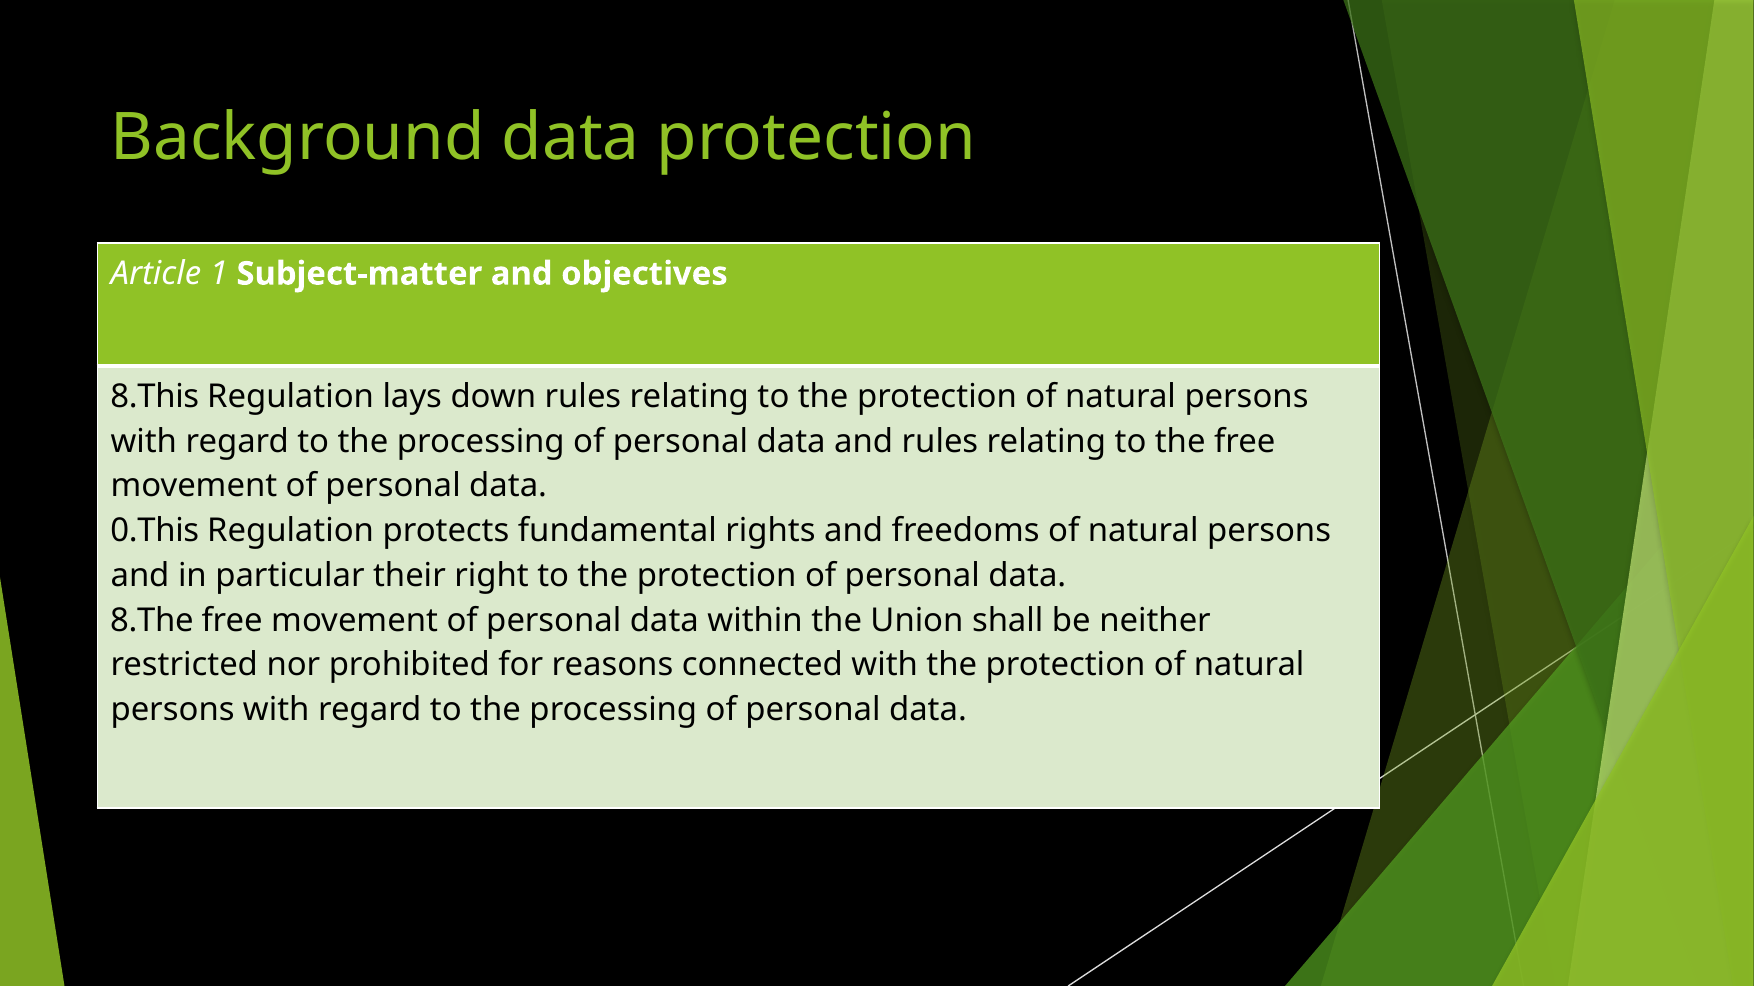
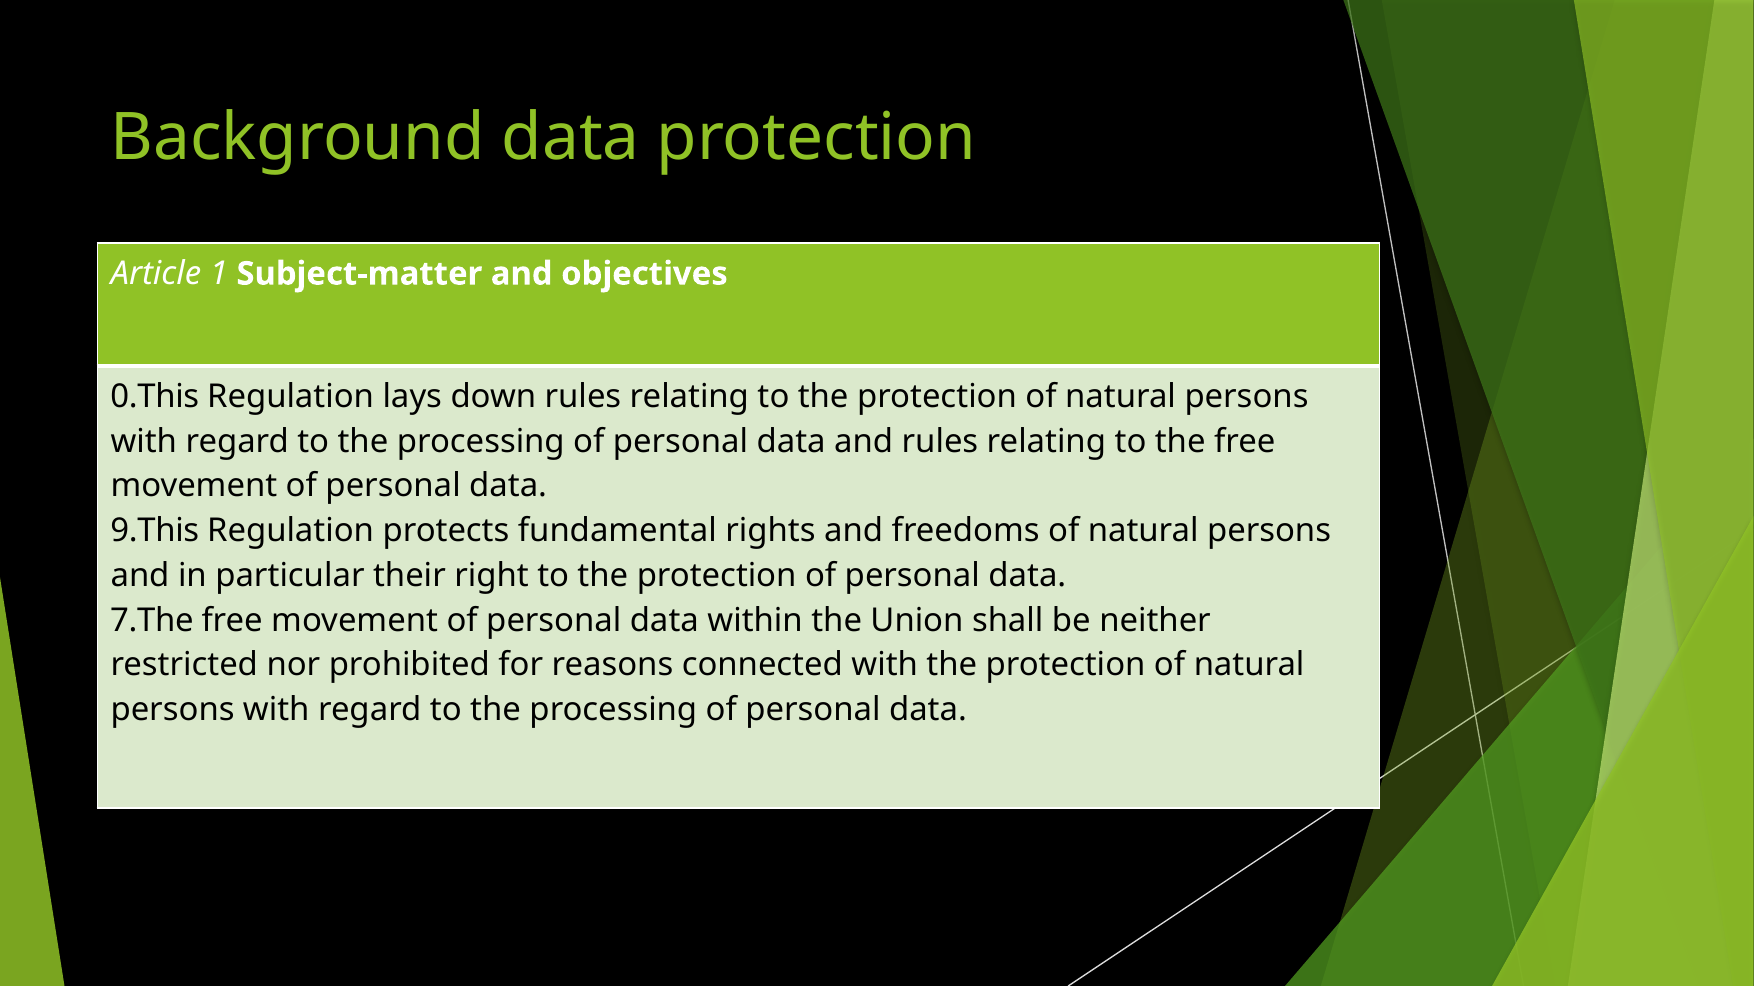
8.This: 8.This -> 0.This (155, 397)
0.This: 0.This -> 9.This (155, 531)
8.The: 8.The -> 7.The (152, 621)
